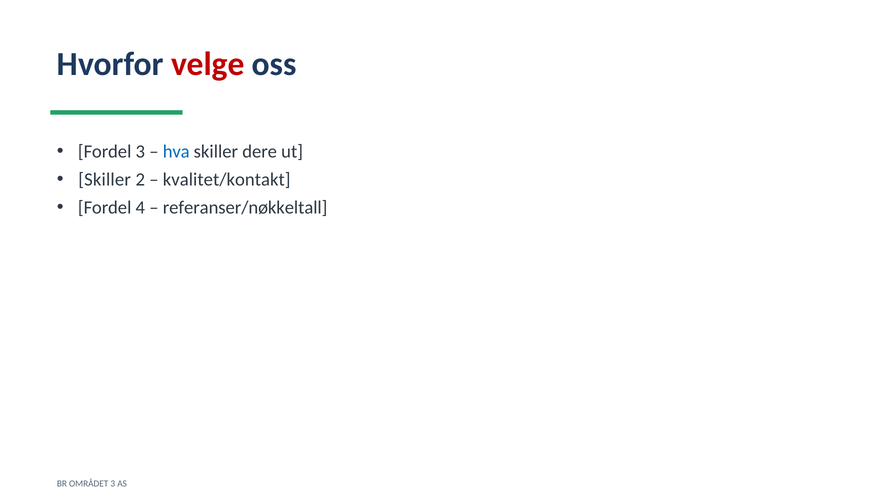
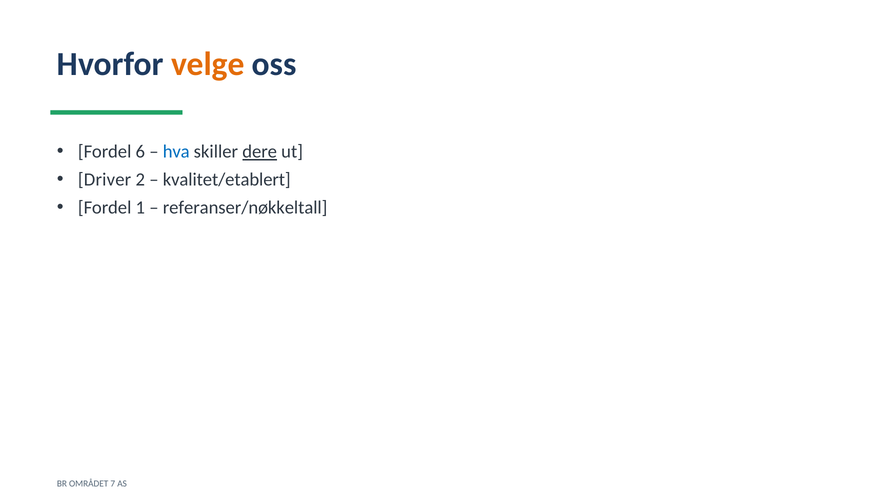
velge colour: red -> orange (208, 64)
Fordel 3: 3 -> 6 (140, 152)
dere underline: none -> present (260, 152)
Skiller: Skiller -> Driver (105, 180)
kvalitet/kontakt: kvalitet/kontakt -> kvalitet/etablert (227, 180)
4: 4 -> 1 (140, 208)
OMRÅDET 3: 3 -> 7 (113, 483)
